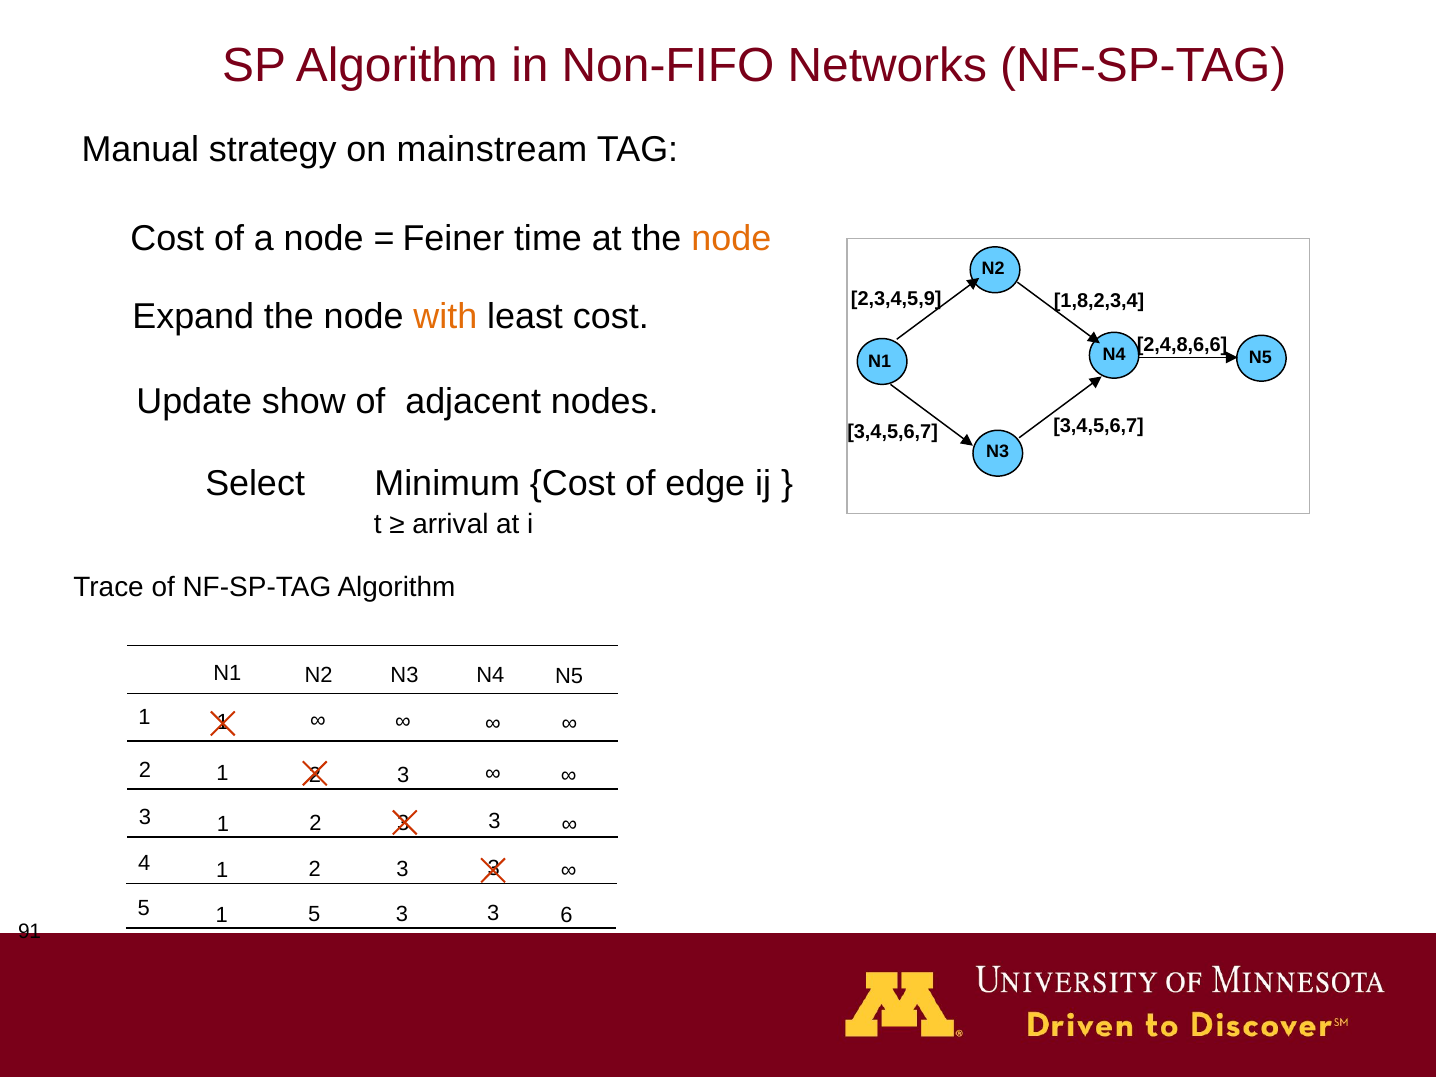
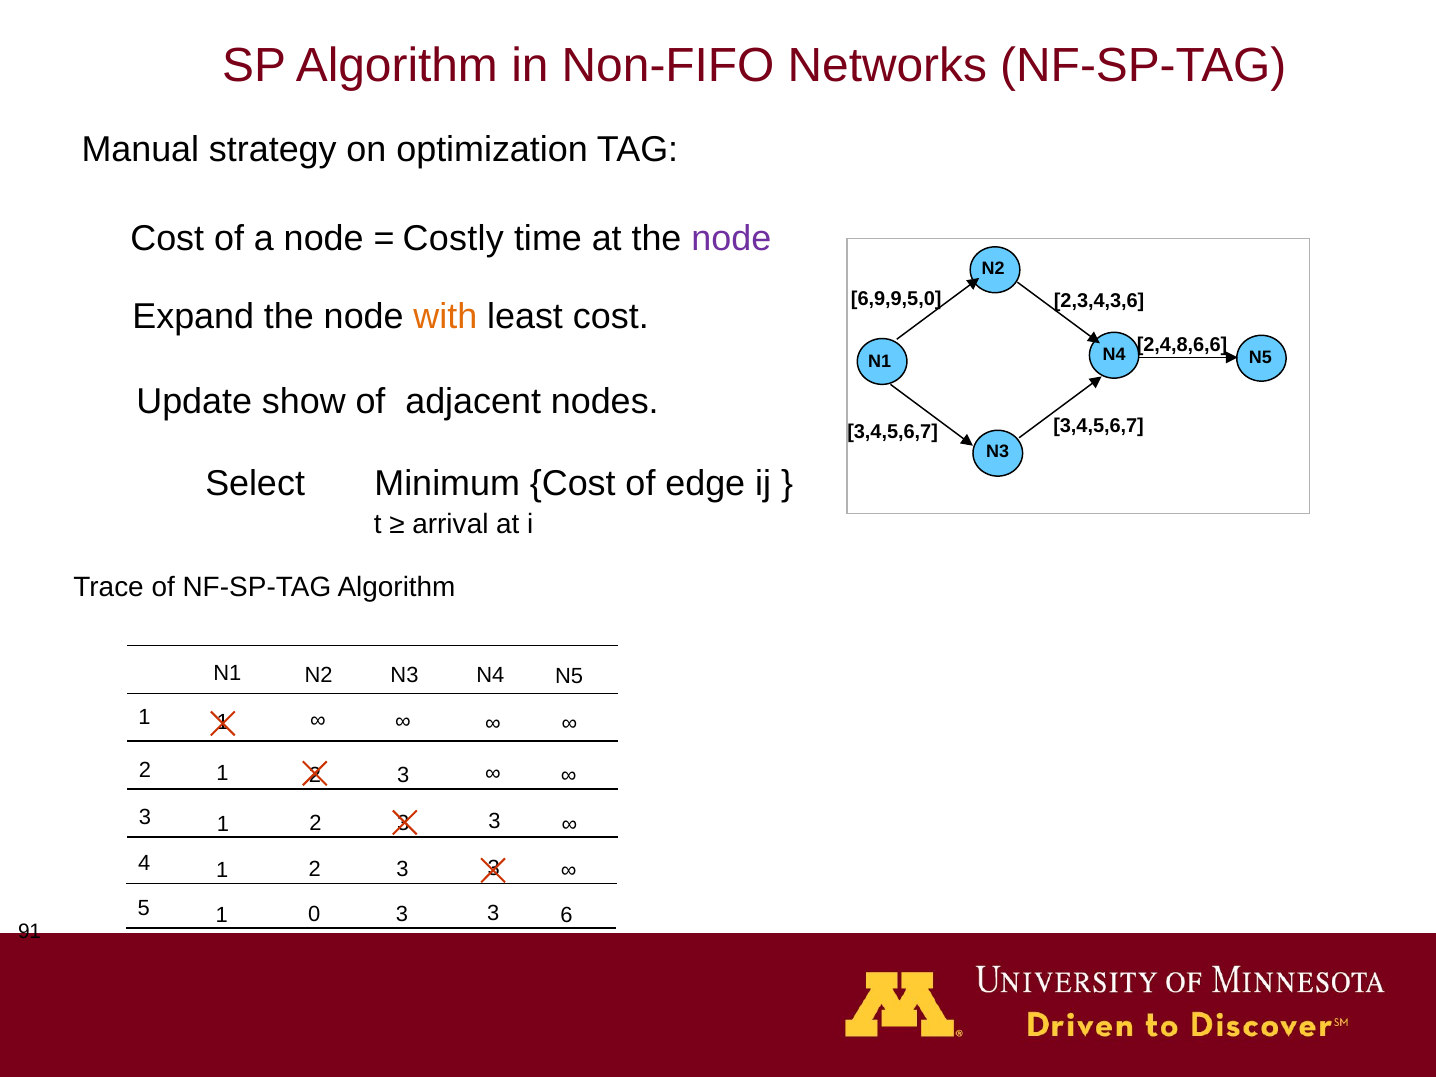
mainstream: mainstream -> optimization (492, 150)
Feiner: Feiner -> Costly (453, 239)
node colour: orange -> purple (731, 239)
2,3,4,5,9: 2,3,4,5,9 -> 6,9,9,5,0 (896, 299)
1,8,2,3,4: 1,8,2,3,4 -> 2,3,4,3,6 (1099, 300)
1 5: 5 -> 0 (314, 914)
